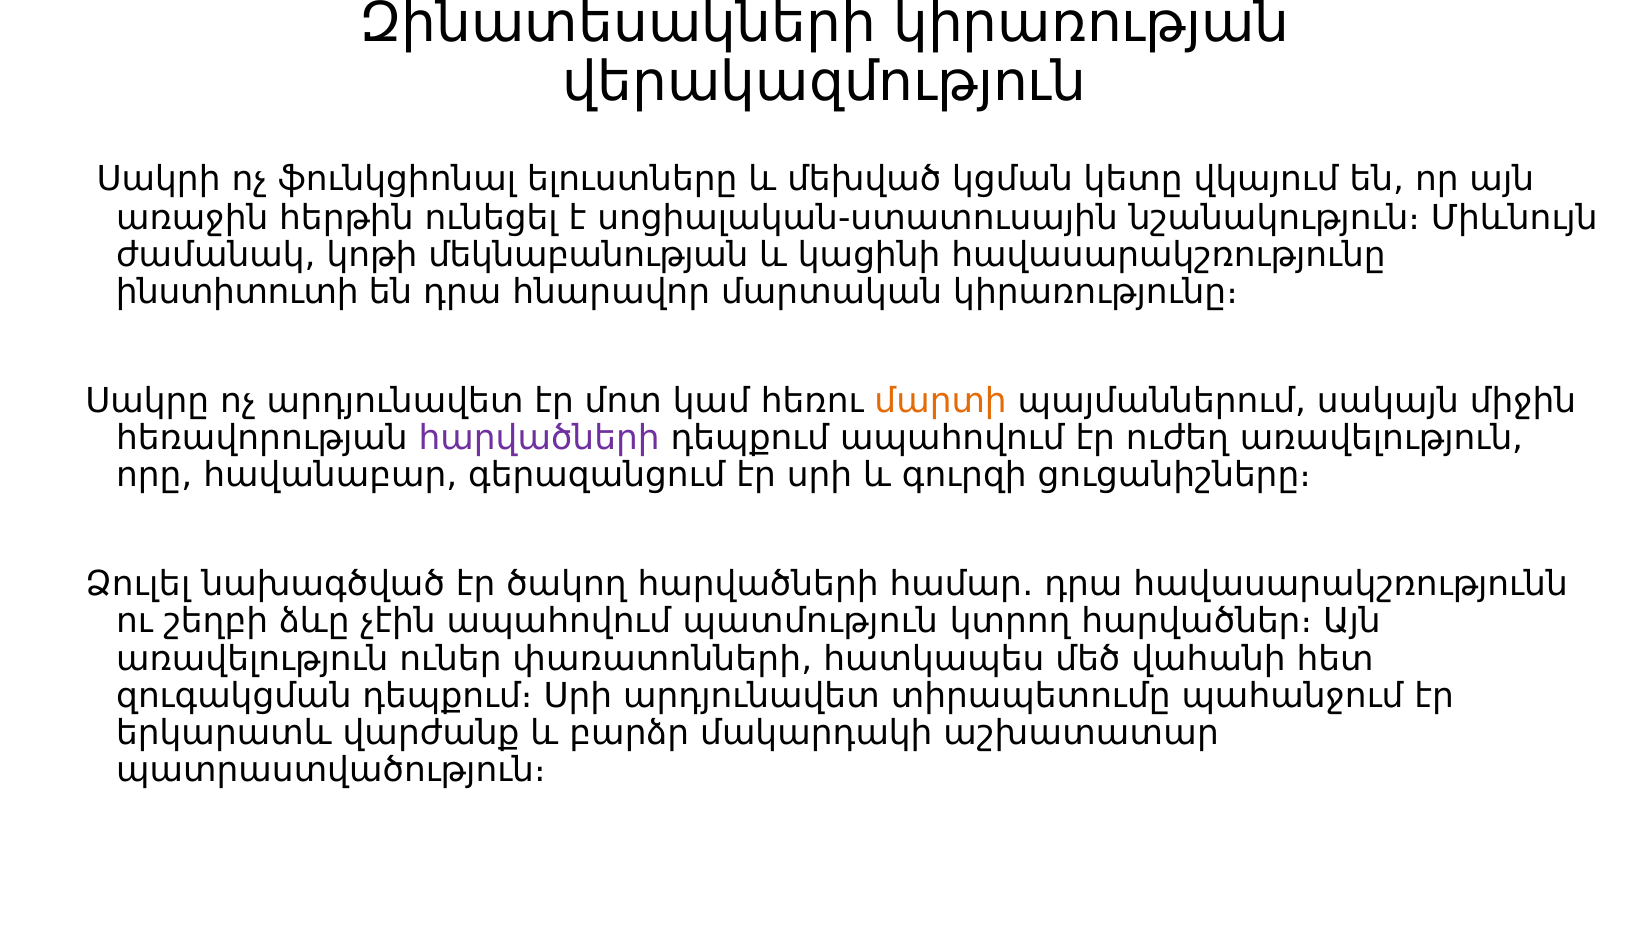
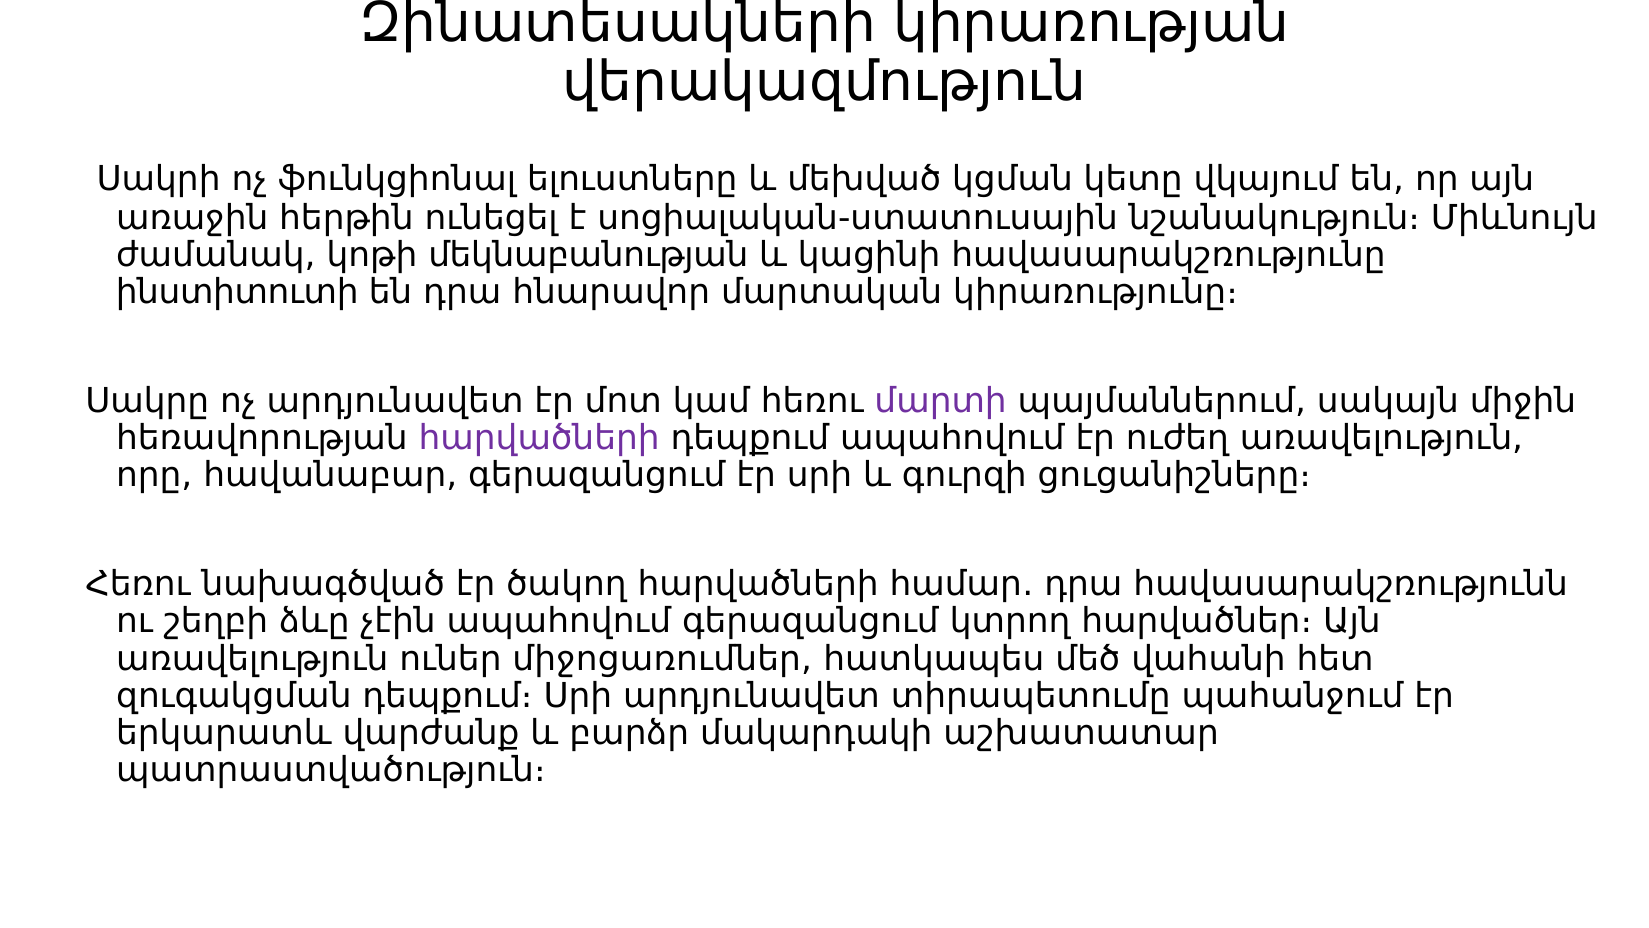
մարտի colour: orange -> purple (941, 401)
Ձուլել: Ձուլել -> Հեռու (138, 584)
ապահովում պատմություն: պատմություն -> գերազանցում (810, 621)
փառատոնների: փառատոնների -> միջոցառումներ (662, 658)
